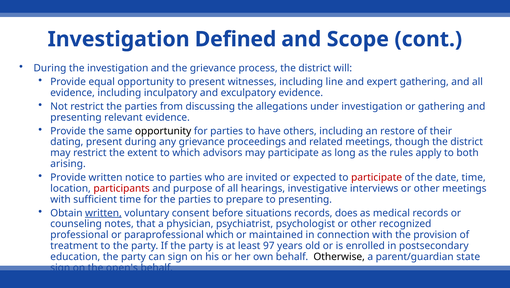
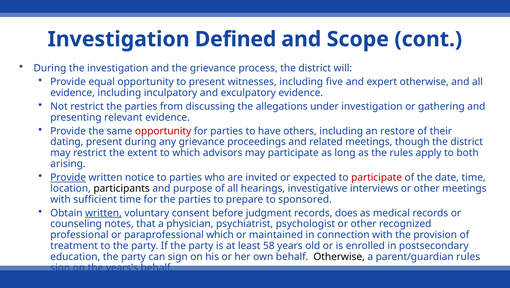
line: line -> five (334, 82)
expert gathering: gathering -> otherwise (424, 82)
opportunity colour: black -> red (163, 131)
Provide underline: none -> present (68, 177)
participants colour: red -> black (122, 188)
to presenting: presenting -> sponsored (305, 199)
situations: situations -> judgment (269, 213)
97: 97 -> 58 (269, 246)
parent/guardian state: state -> rules (468, 256)
open's: open's -> years's (122, 267)
